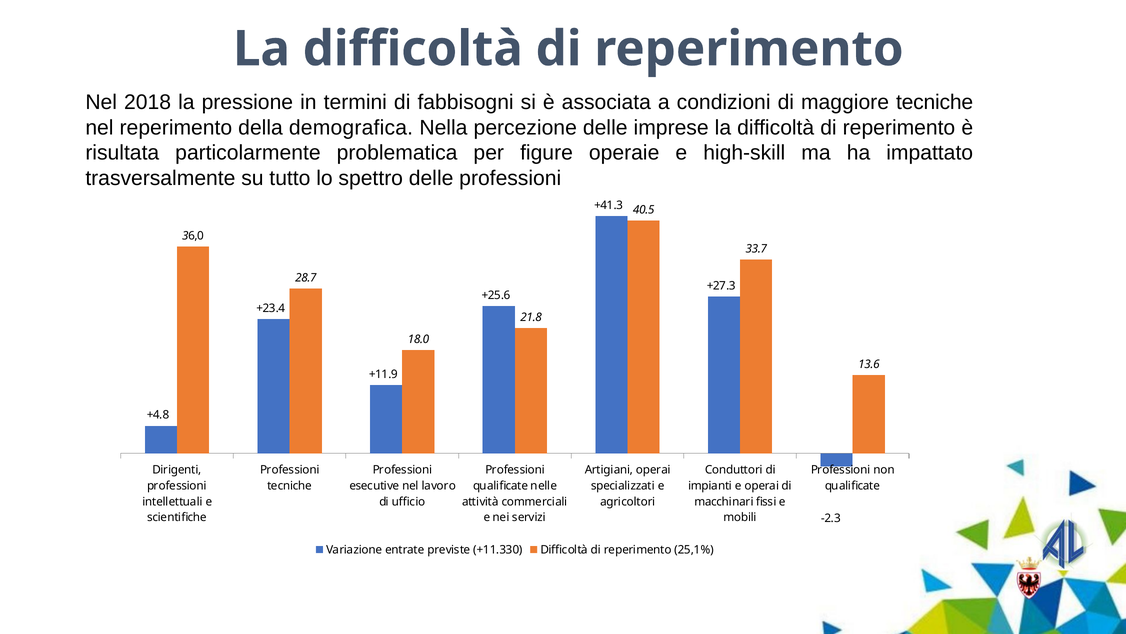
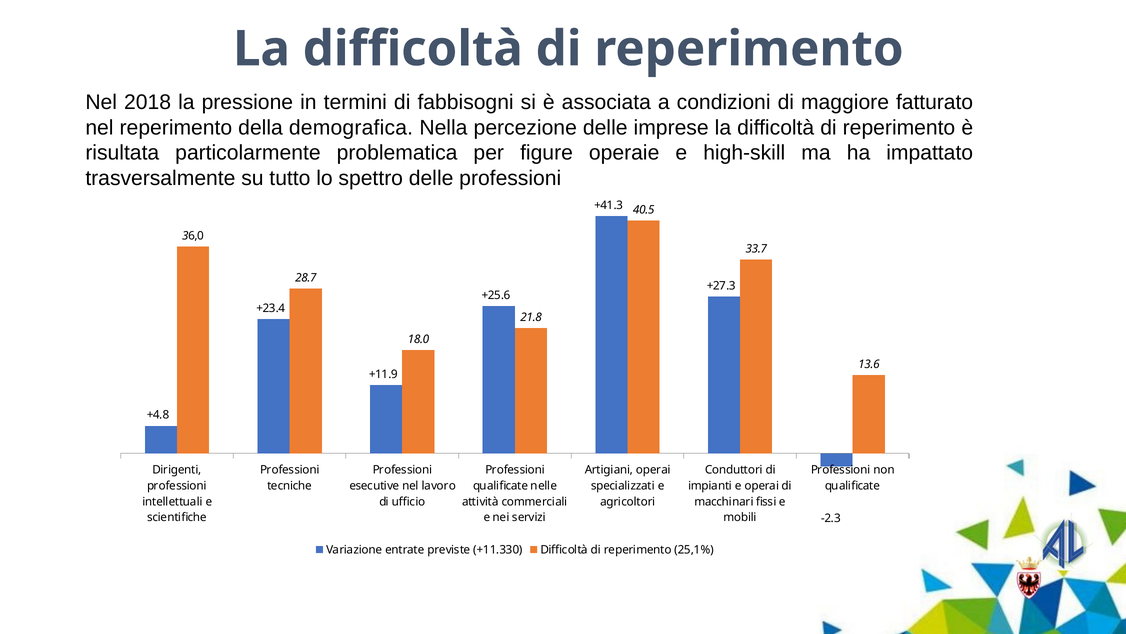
maggiore tecniche: tecniche -> fatturato (935, 102)
